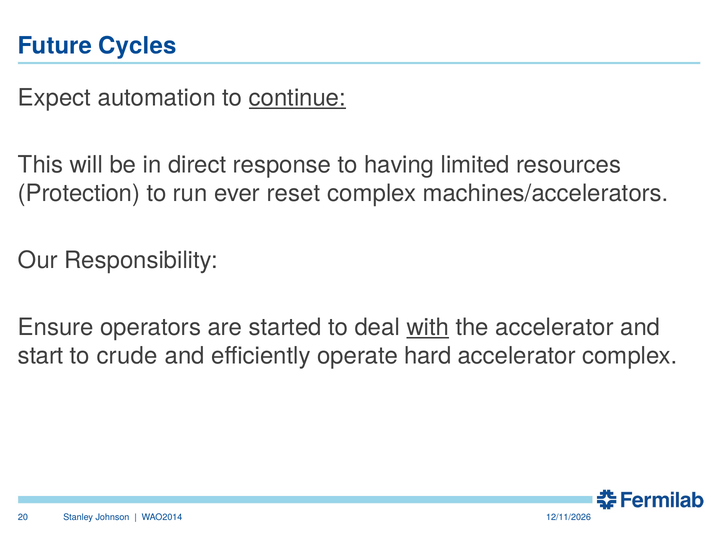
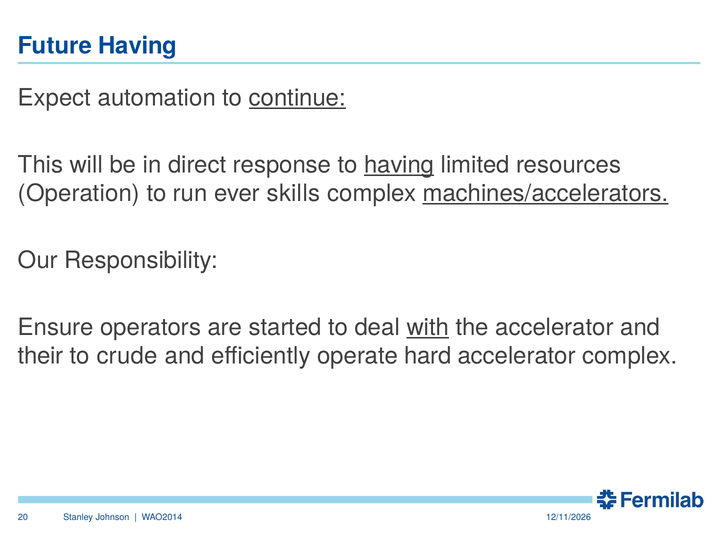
Future Cycles: Cycles -> Having (138, 46)
having underline: none -> present (399, 165)
Protection: Protection -> Operation (79, 194)
reset: reset -> skills (294, 194)
machines/accelerators underline: none -> present (546, 194)
start: start -> their (41, 356)
